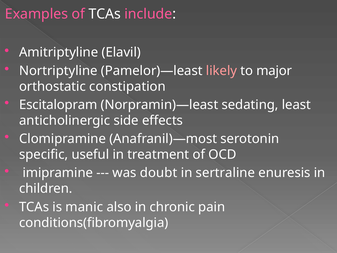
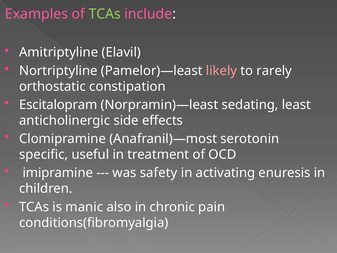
TCAs colour: white -> light green (105, 14)
major: major -> rarely (274, 71)
doubt: doubt -> safety (159, 173)
sertraline: sertraline -> activating (225, 173)
